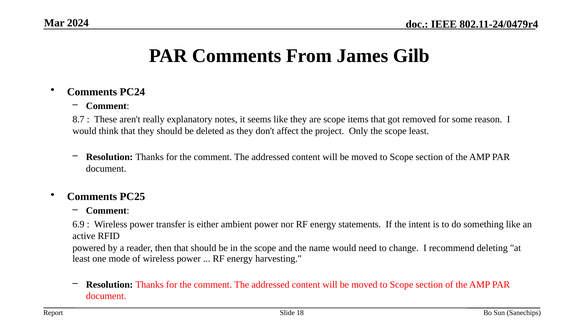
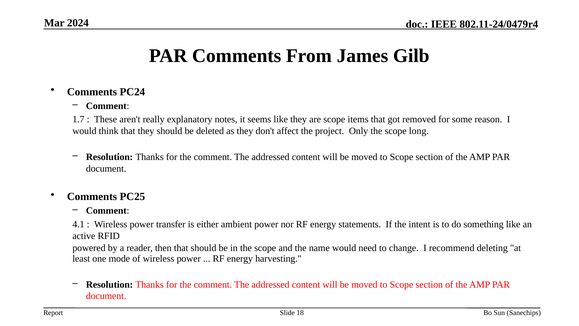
8.7: 8.7 -> 1.7 (78, 119)
scope least: least -> long (419, 131)
6.9: 6.9 -> 4.1 (78, 224)
